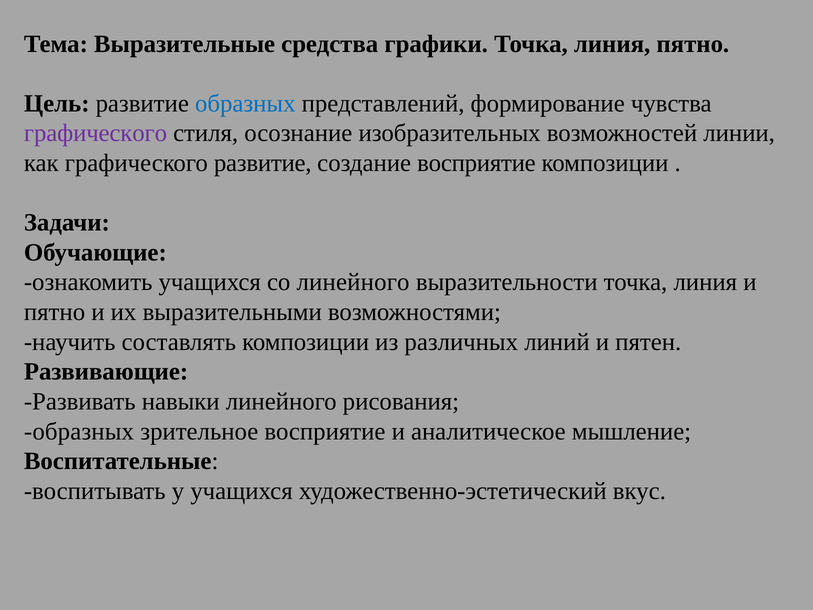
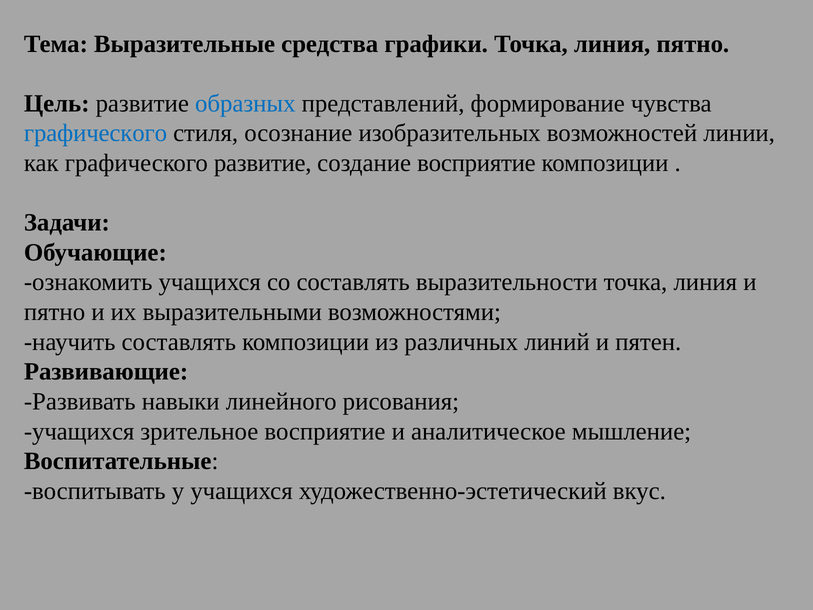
графического colour: purple -> blue (96, 133)
со линейного: линейного -> составлять (353, 282)
образных: образных -> учащихся (79, 431)
